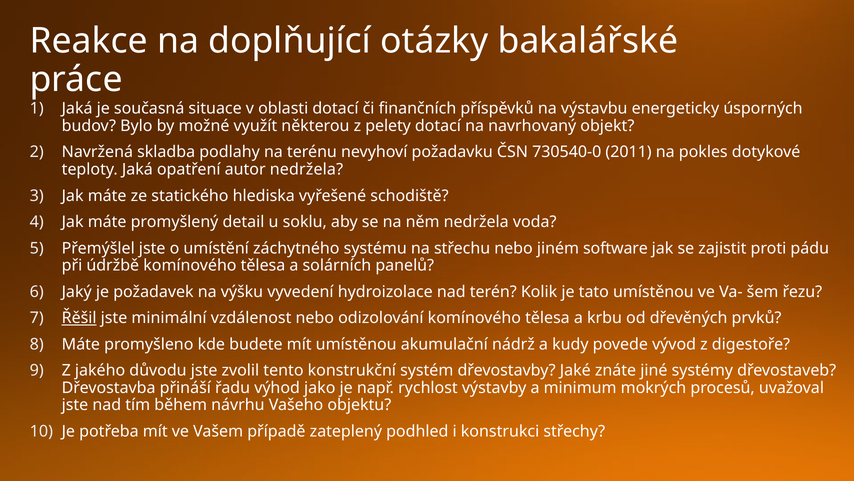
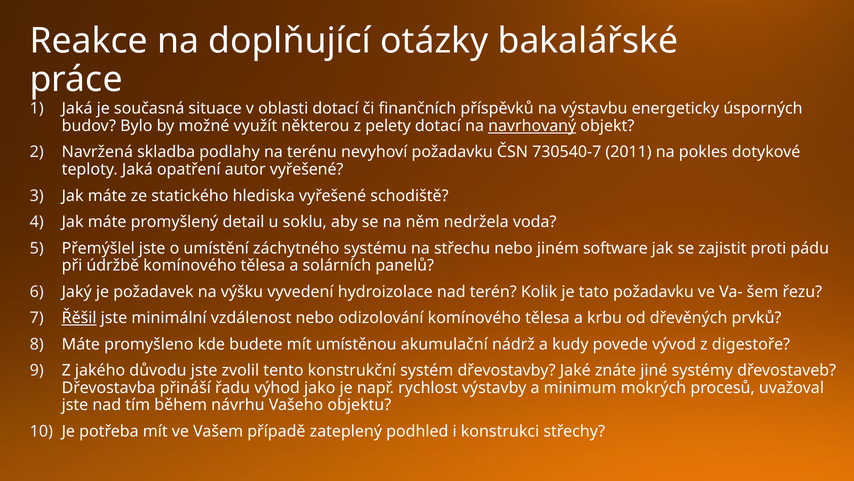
navrhovaný underline: none -> present (532, 126)
730540-0: 730540-0 -> 730540-7 (567, 152)
autor nedržela: nedržela -> vyřešené (307, 169)
tato umístěnou: umístěnou -> požadavku (653, 291)
